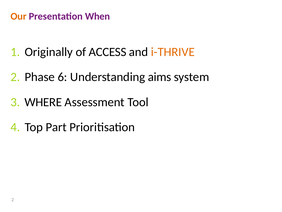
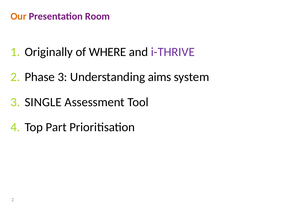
When: When -> Room (97, 16)
ACCESS: ACCESS -> WHERE (108, 52)
i-THRIVE colour: orange -> purple (173, 52)
Phase 6: 6 -> 3 (62, 77)
WHERE: WHERE -> SINGLE (43, 102)
